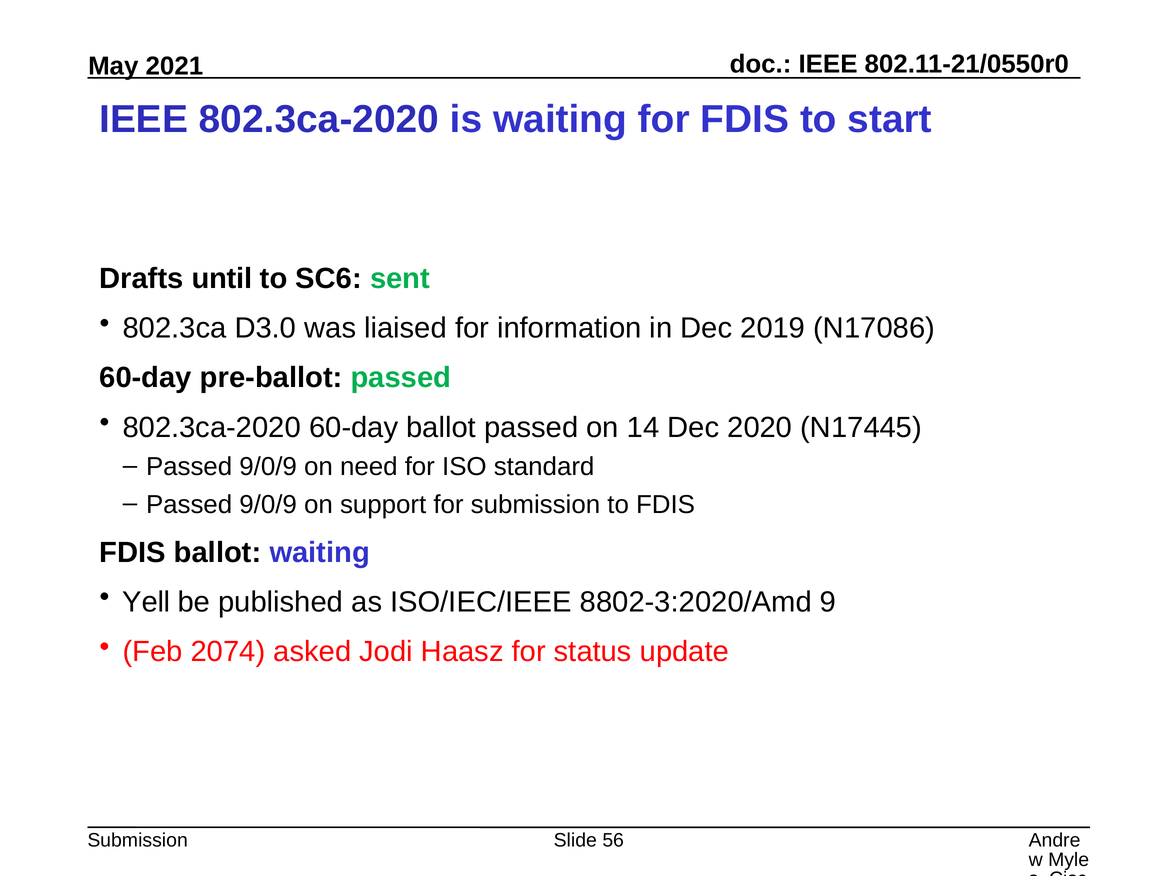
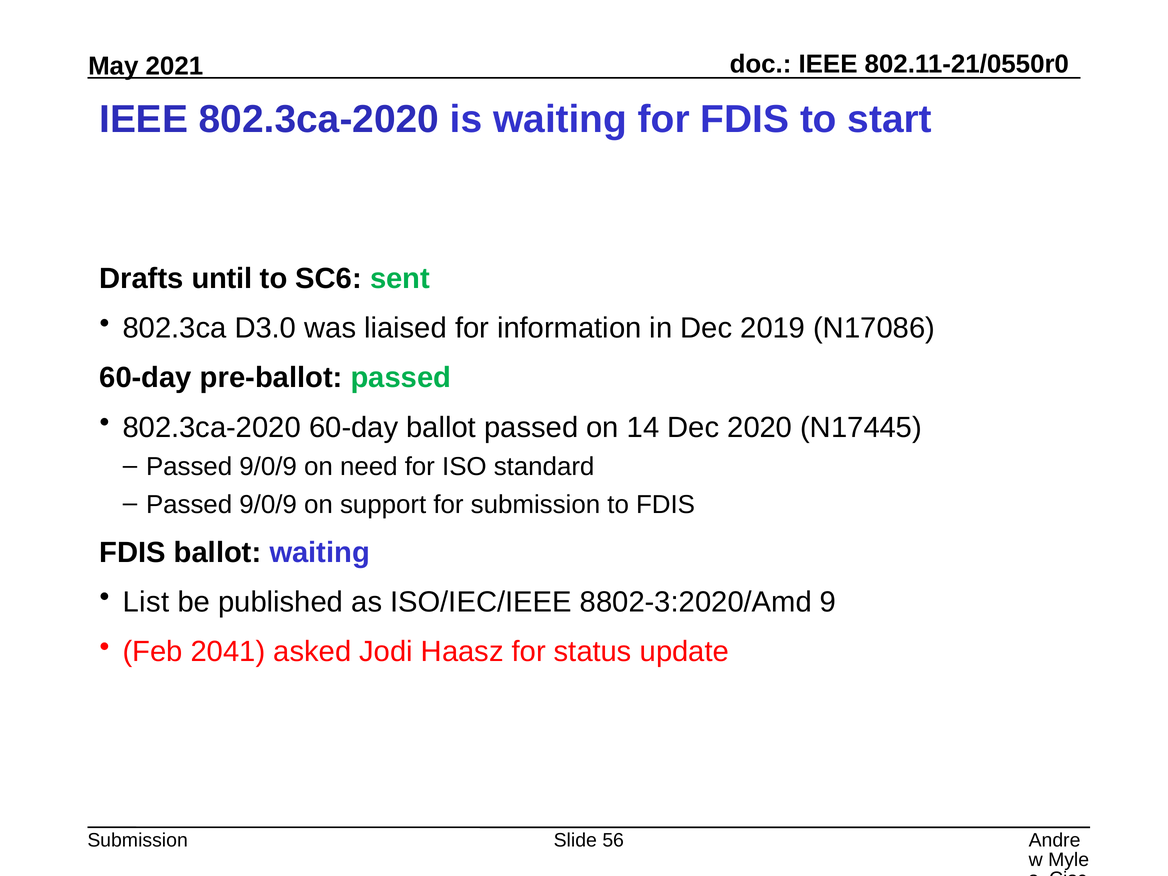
Yell: Yell -> List (146, 602)
2074: 2074 -> 2041 (228, 652)
